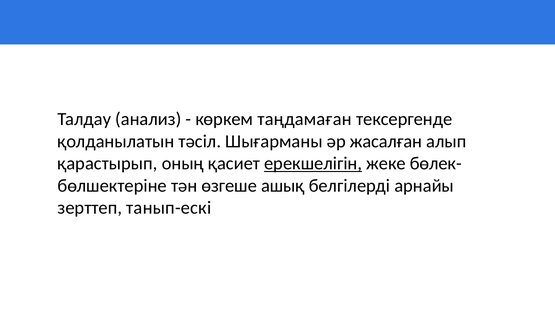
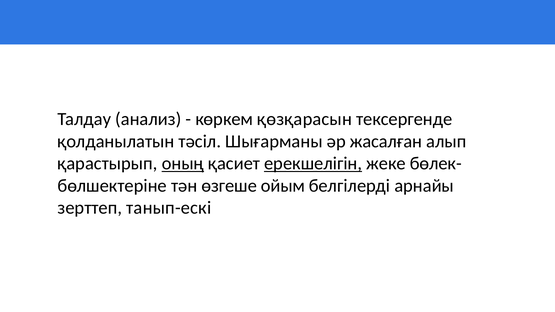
таңдамаған: таңдамаған -> қөзқараcын (305, 119)
оның underline: none -> present (183, 164)
ашық: ашық -> ойым (283, 186)
